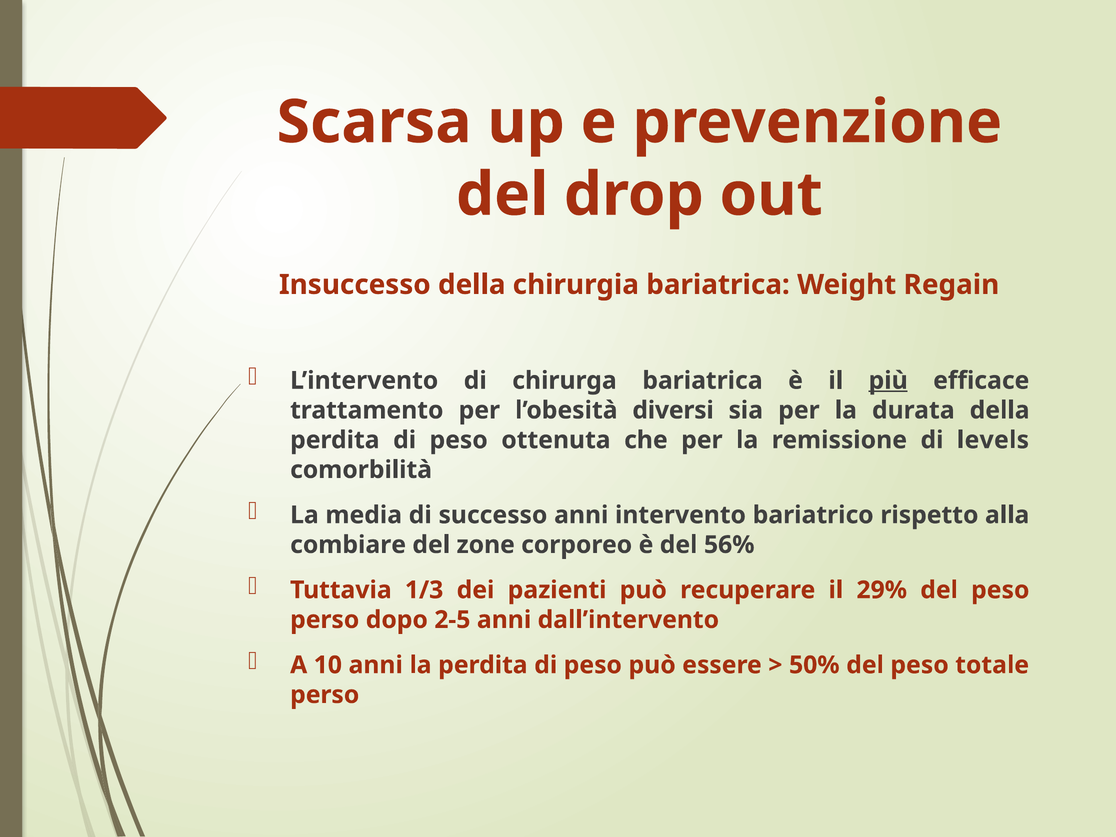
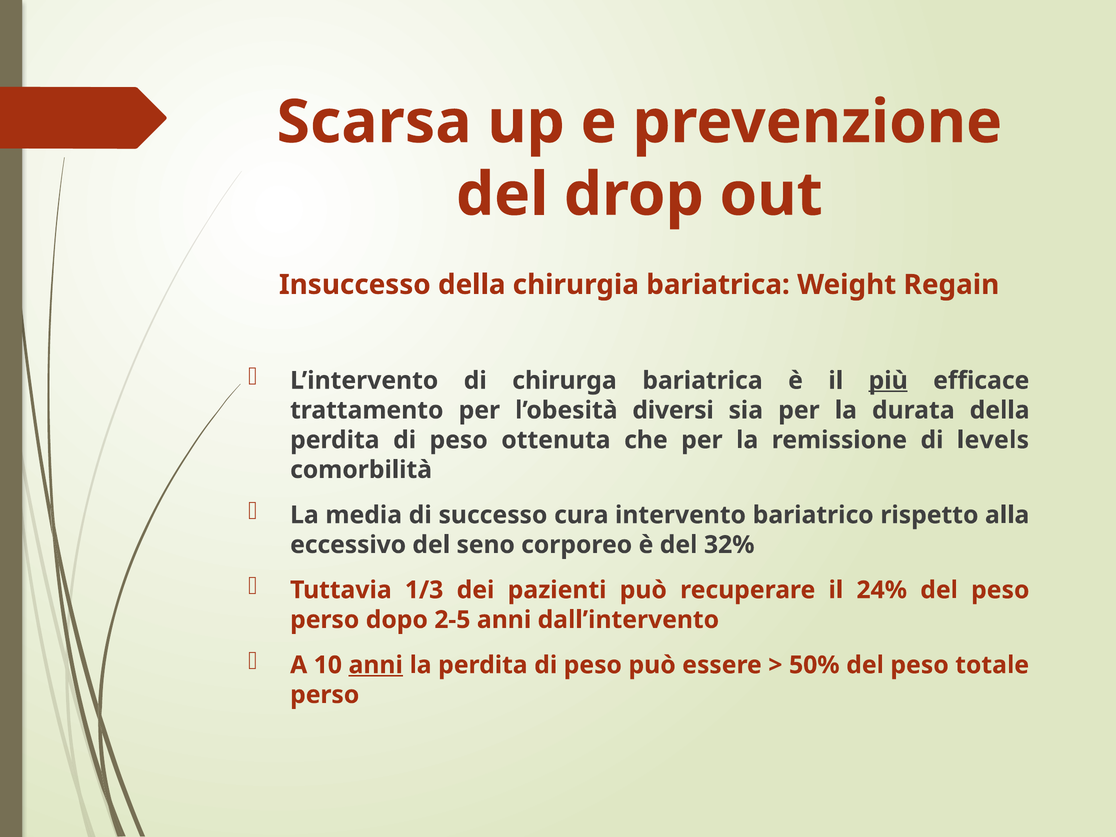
successo anni: anni -> cura (581, 515)
combiare: combiare -> eccessivo (348, 545)
zone: zone -> seno (486, 545)
56%: 56% -> 32% (729, 545)
29%: 29% -> 24% (882, 590)
anni underline: none -> present (376, 665)
